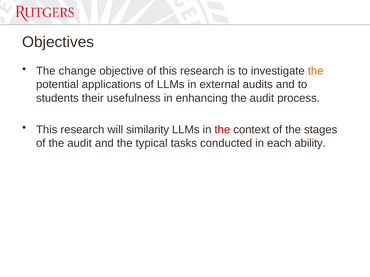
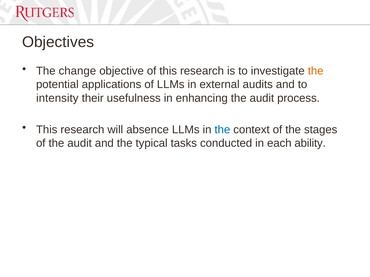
students: students -> intensity (57, 98)
similarity: similarity -> absence (148, 130)
the colour: red -> blue (222, 130)
